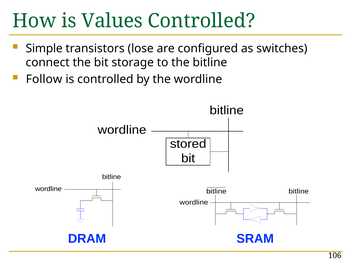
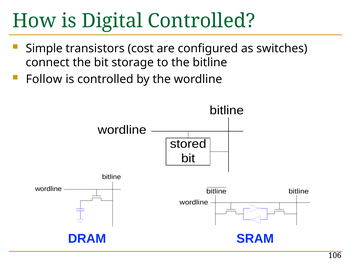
Values: Values -> Digital (112, 21)
lose: lose -> cost (141, 48)
